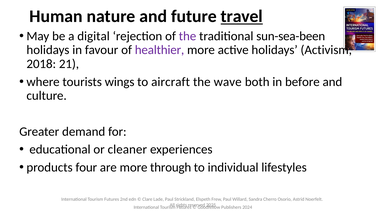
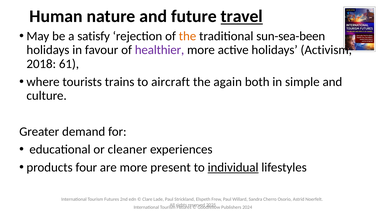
digital: digital -> satisfy (94, 36)
the colour: purple -> orange (188, 36)
21: 21 -> 61 (69, 64)
wings: wings -> trains (120, 82)
wave: wave -> again (228, 82)
before: before -> simple (302, 82)
through: through -> present (171, 167)
individual underline: none -> present (233, 167)
